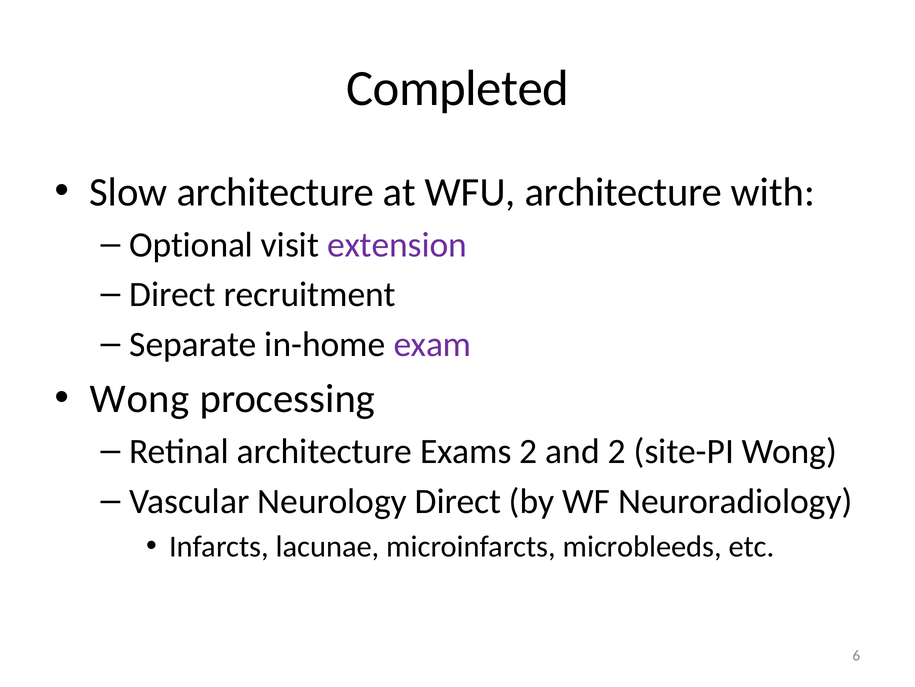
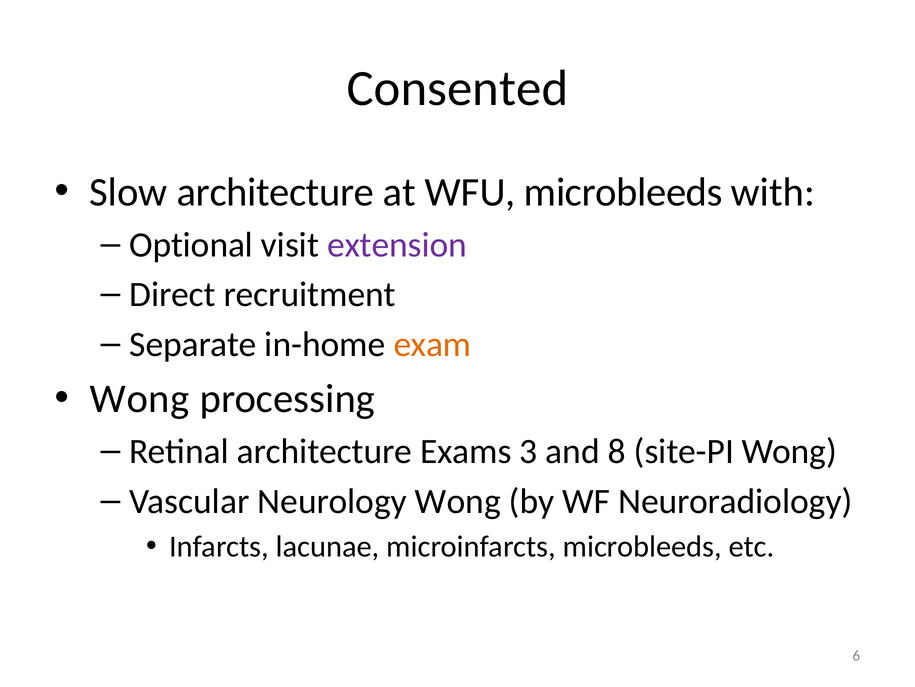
Completed: Completed -> Consented (457, 88)
WFU architecture: architecture -> microbleeds (623, 192)
exam colour: purple -> orange (432, 344)
Exams 2: 2 -> 3 (528, 451)
and 2: 2 -> 8 (617, 451)
Neurology Direct: Direct -> Wong (458, 501)
